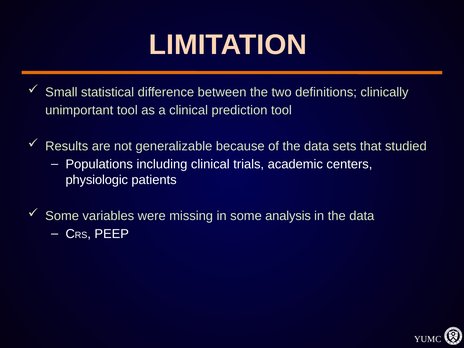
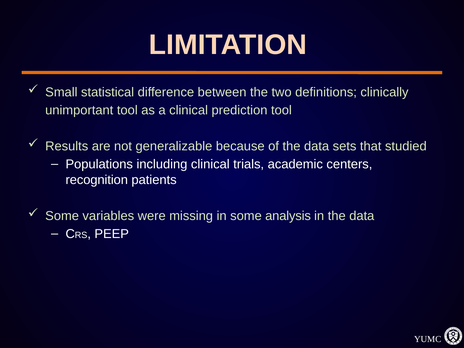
physiologic: physiologic -> recognition (97, 180)
